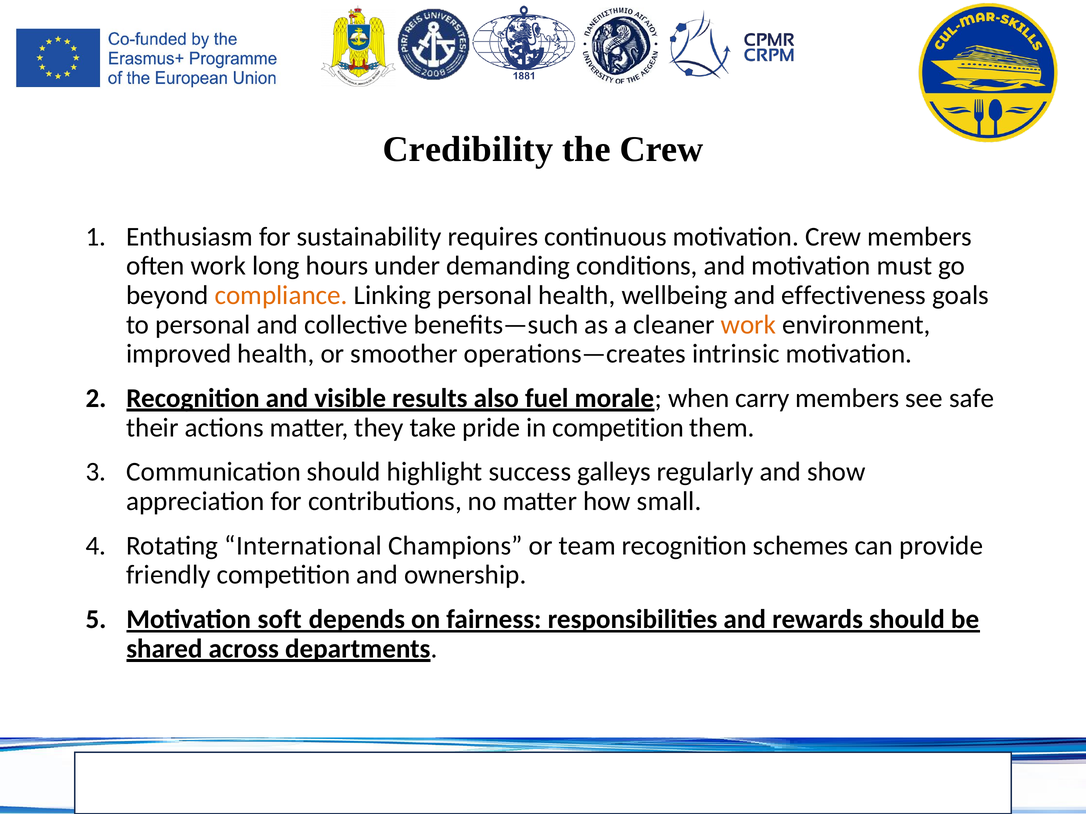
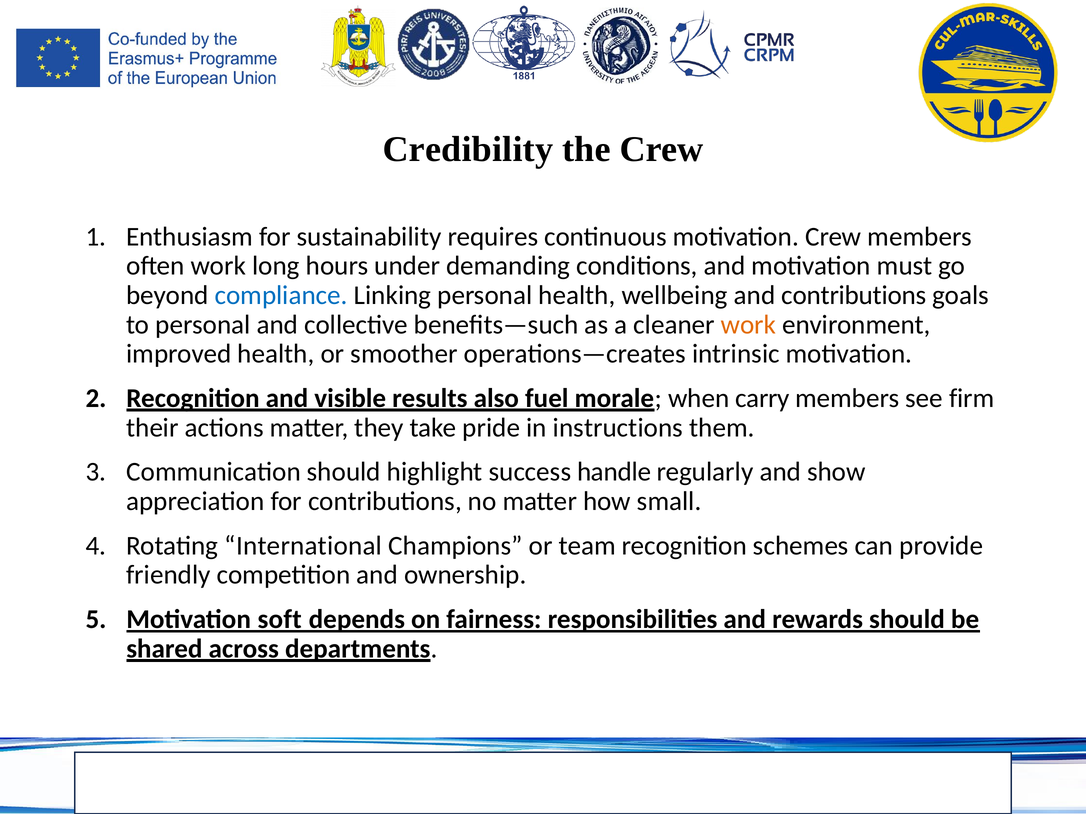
compliance colour: orange -> blue (281, 295)
and effectiveness: effectiveness -> contributions (854, 295)
safe: safe -> firm (972, 399)
in competition: competition -> instructions (618, 428)
galleys: galleys -> handle (614, 472)
